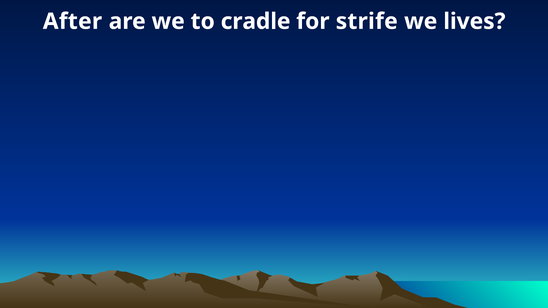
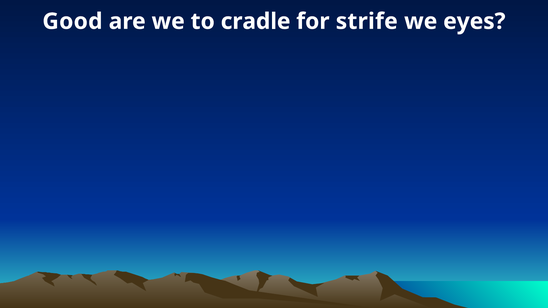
After: After -> Good (72, 21)
lives: lives -> eyes (474, 21)
